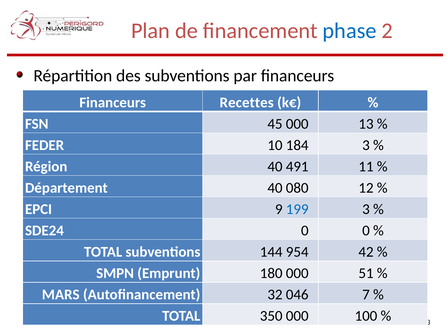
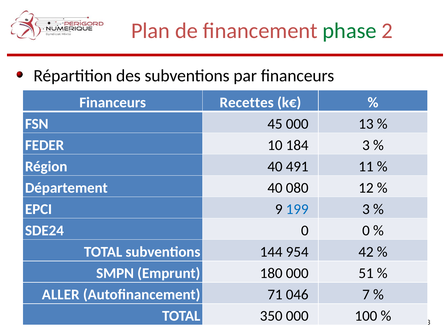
phase colour: blue -> green (350, 31)
MARS: MARS -> ALLER (61, 295)
32: 32 -> 71 (275, 295)
